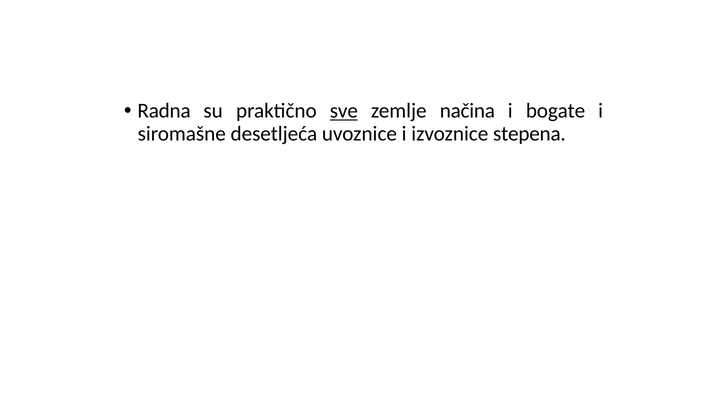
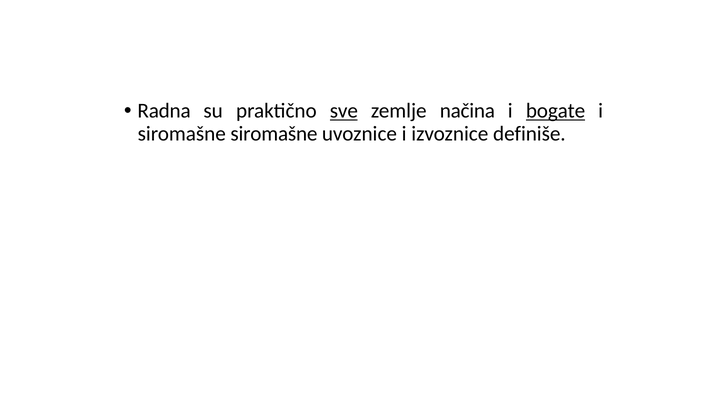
bogate underline: none -> present (556, 111)
siromašne desetljeća: desetljeća -> siromašne (274, 134)
stepena: stepena -> definiše (529, 134)
